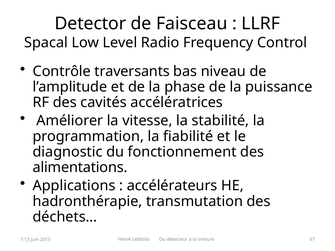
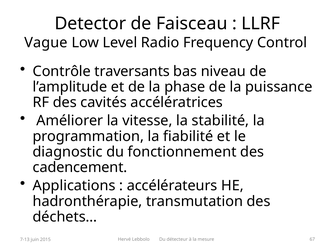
Spacal: Spacal -> Vague (46, 43)
alimentations: alimentations -> cadencement (80, 168)
